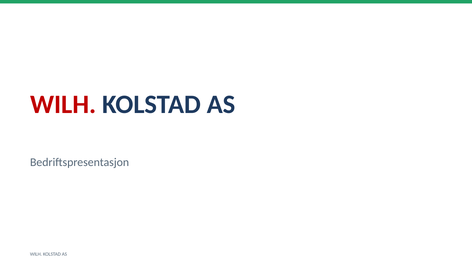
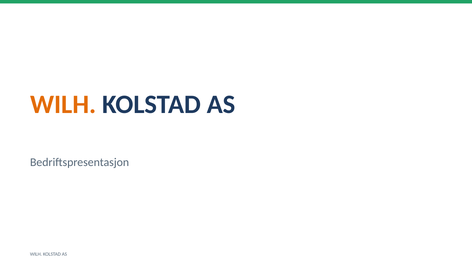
WILH colour: red -> orange (63, 105)
